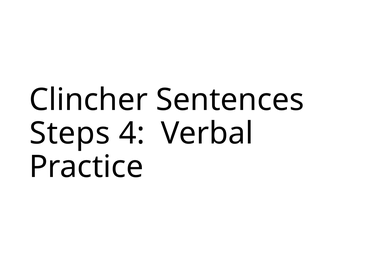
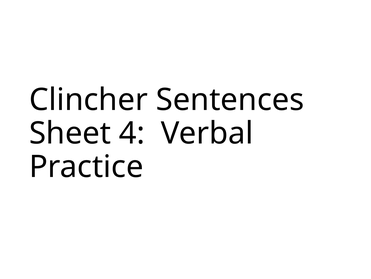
Steps: Steps -> Sheet (70, 133)
